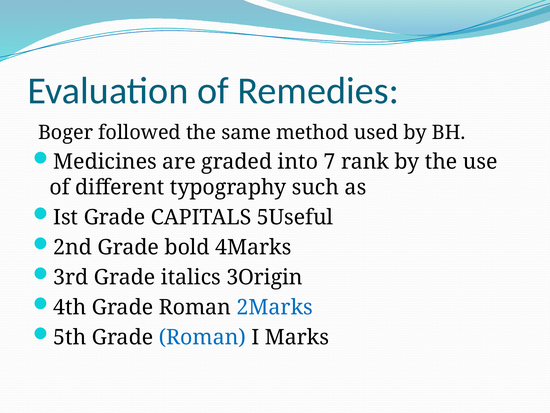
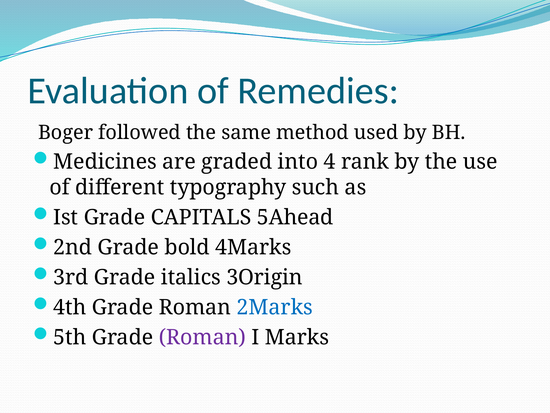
7: 7 -> 4 (330, 162)
5Useful: 5Useful -> 5Ahead (295, 217)
Roman colour: blue -> purple (202, 337)
